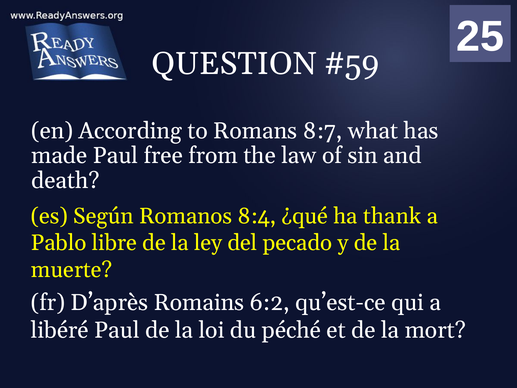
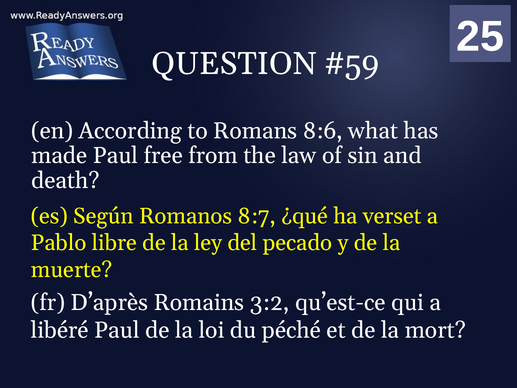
8:7: 8:7 -> 8:6 (323, 131)
8:4: 8:4 -> 8:7 (257, 216)
thank: thank -> verset (392, 216)
6:2: 6:2 -> 3:2 (270, 302)
